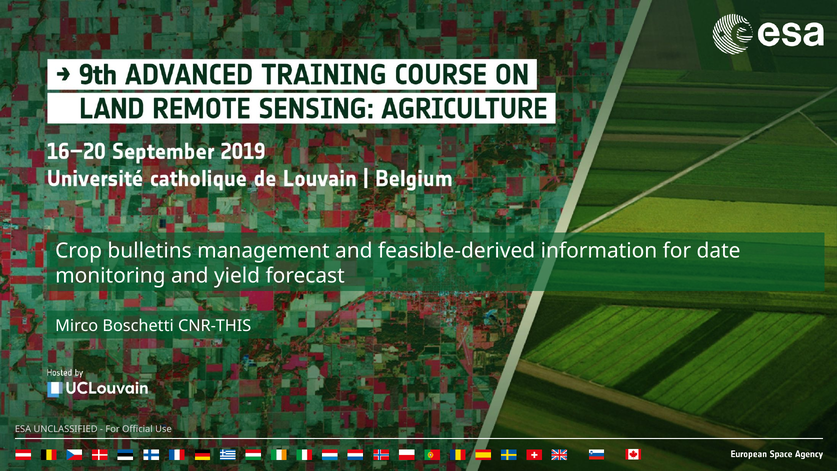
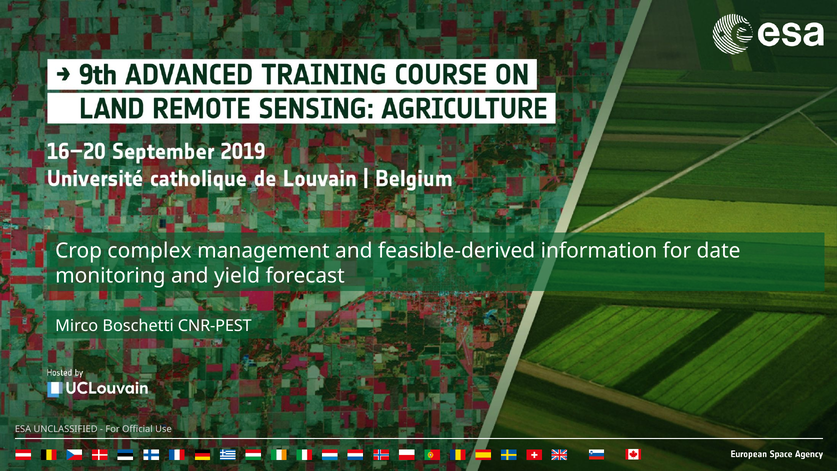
bulletins: bulletins -> complex (150, 251)
CNR-THIS: CNR-THIS -> CNR-PEST (215, 326)
